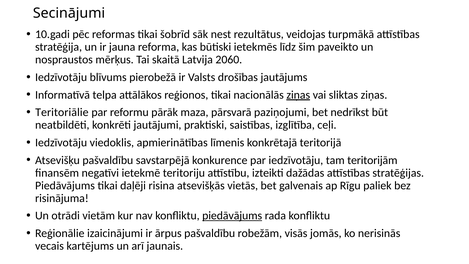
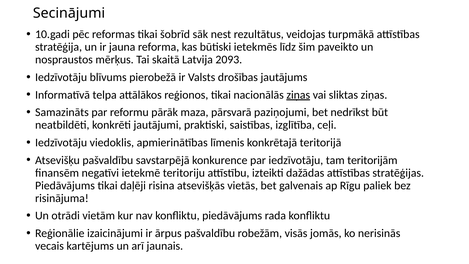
2060: 2060 -> 2093 (229, 60)
Teritoriālie: Teritoriālie -> Samazināts (62, 112)
piedāvājums underline: present -> none (232, 216)
